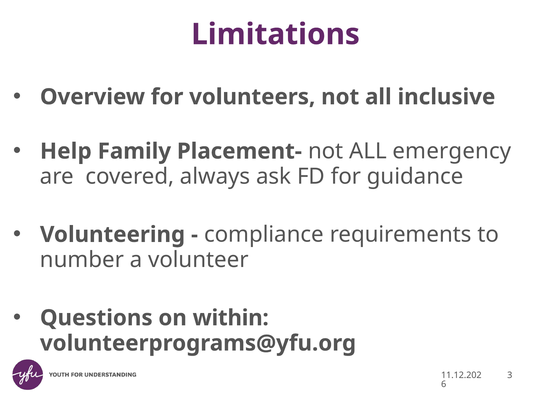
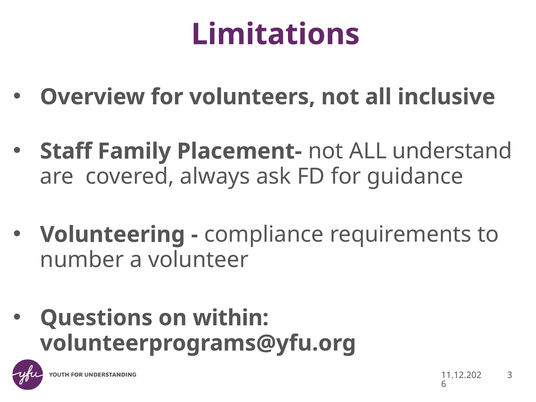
Help: Help -> Staff (66, 151)
emergency: emergency -> understand (452, 151)
